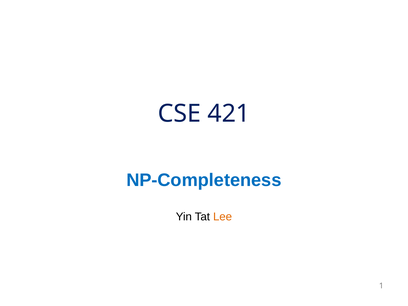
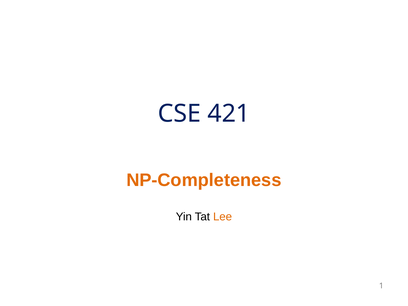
NP-Completeness colour: blue -> orange (204, 180)
